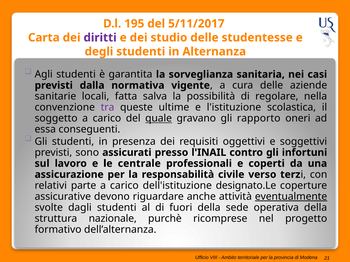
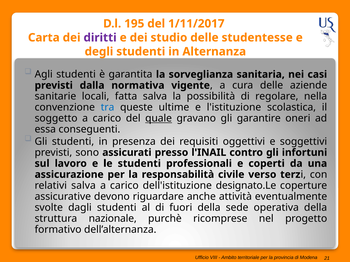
5/11/2017: 5/11/2017 -> 1/11/2017 (196, 24)
tra colour: purple -> blue (108, 108)
rapporto: rapporto -> garantire (259, 119)
le centrale: centrale -> studenti (139, 164)
relativi parte: parte -> salva (83, 186)
eventualmente underline: present -> none (291, 197)
